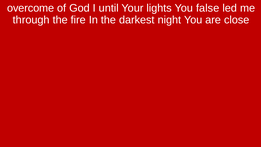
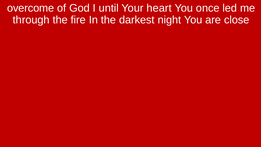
lights: lights -> heart (159, 8)
false: false -> once (208, 8)
